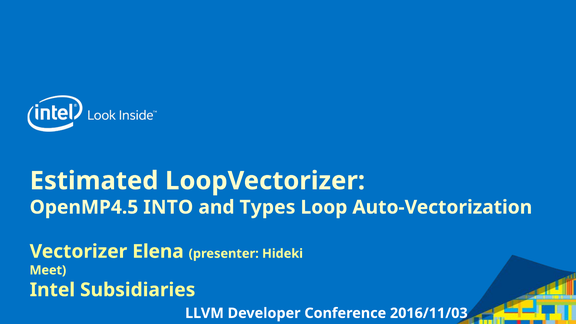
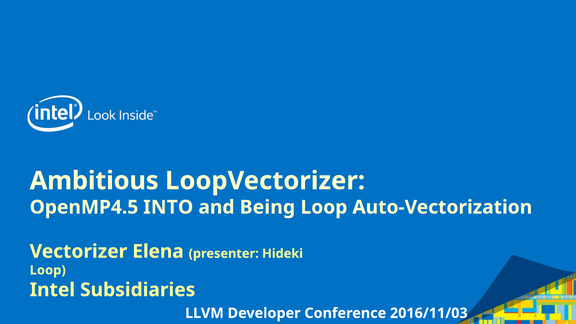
Estimated: Estimated -> Ambitious (94, 181)
Types: Types -> Being (267, 207)
Meet: Meet -> Loop (48, 270)
